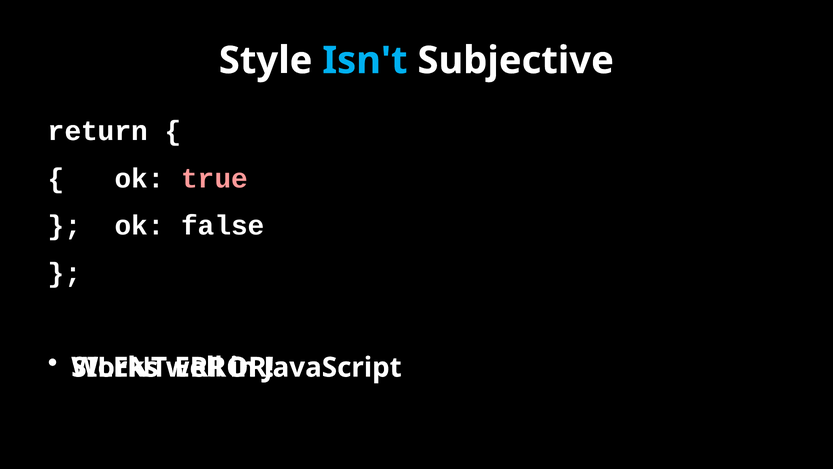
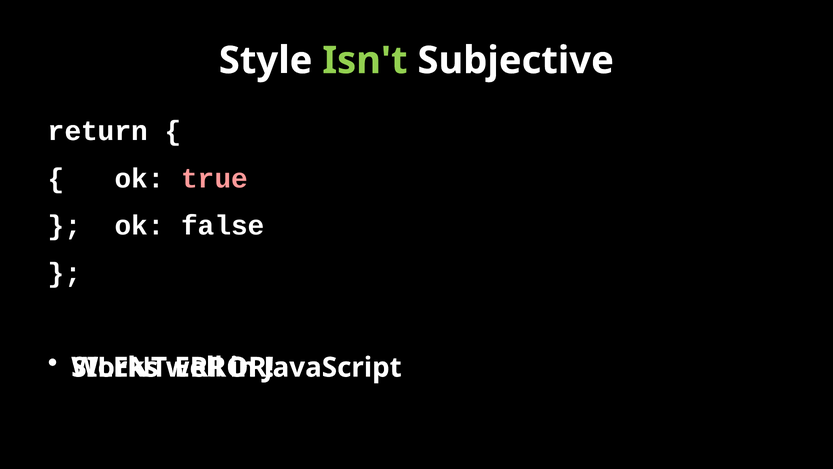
Isn't colour: light blue -> light green (365, 60)
